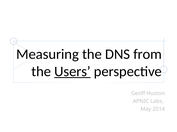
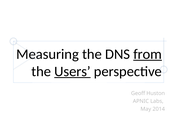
from underline: none -> present (148, 54)
